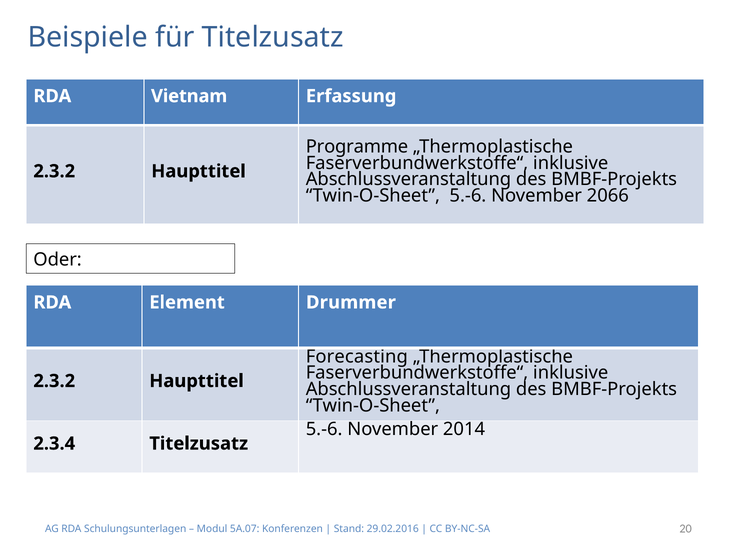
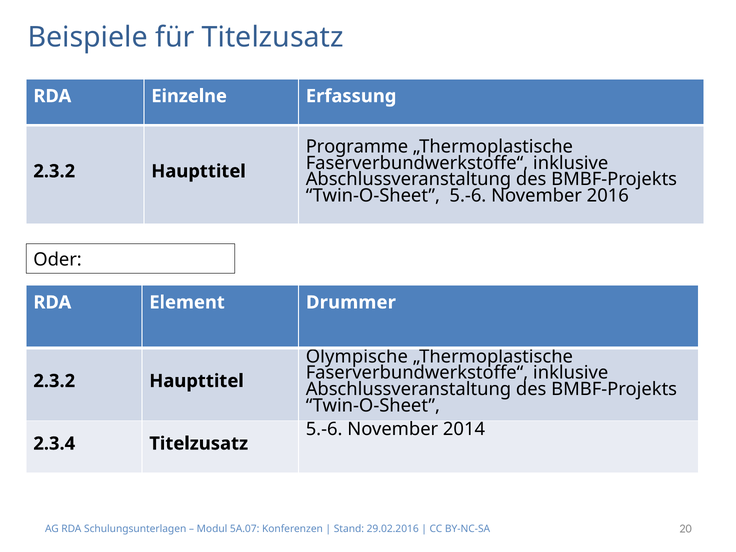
Vietnam: Vietnam -> Einzelne (189, 96)
2066: 2066 -> 2016 (608, 196)
Forecasting: Forecasting -> Olympische (357, 356)
